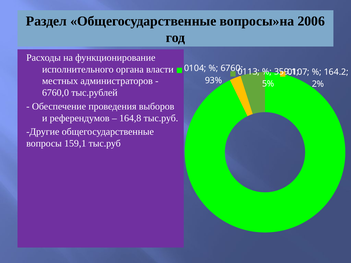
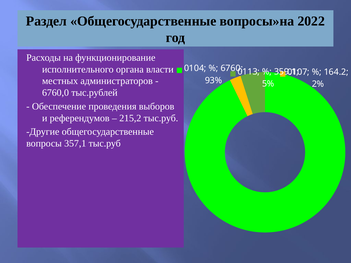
2006: 2006 -> 2022 (311, 21)
164,8: 164,8 -> 215,2 (130, 118)
159,1: 159,1 -> 357,1 (75, 144)
